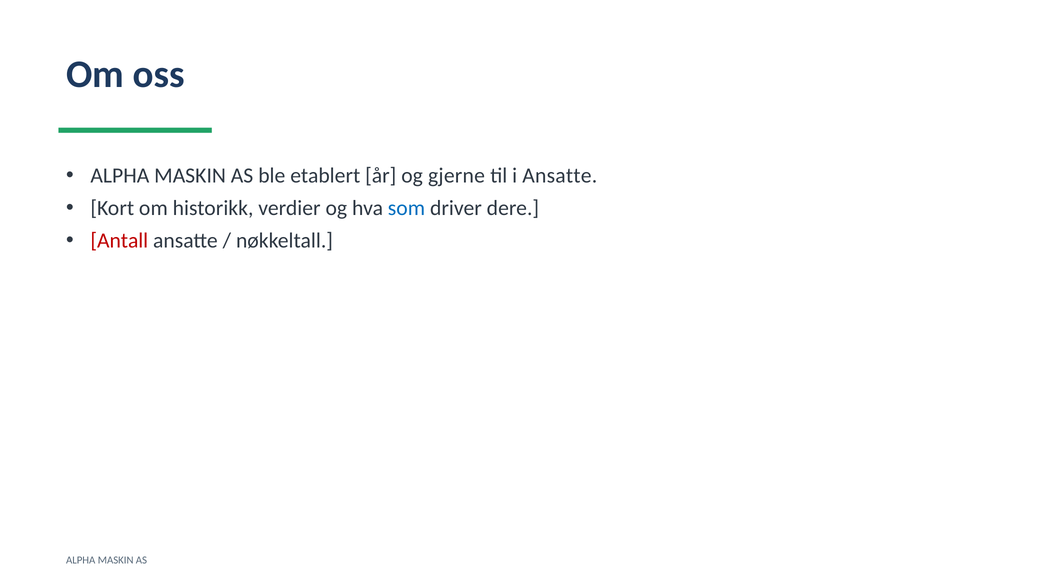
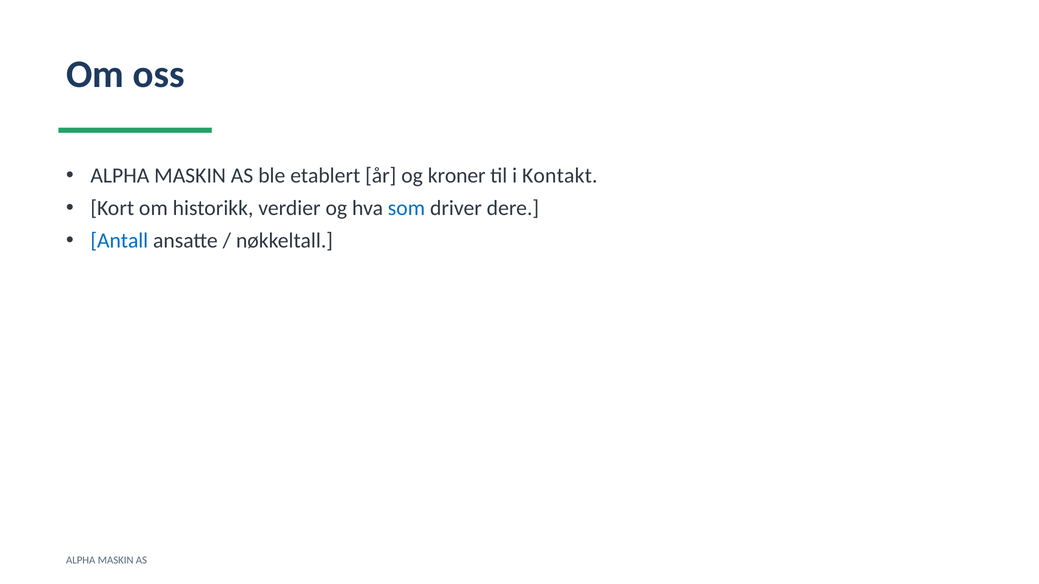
gjerne: gjerne -> kroner (457, 176)
i Ansatte: Ansatte -> Kontakt (560, 176)
Antall colour: red -> blue (119, 241)
